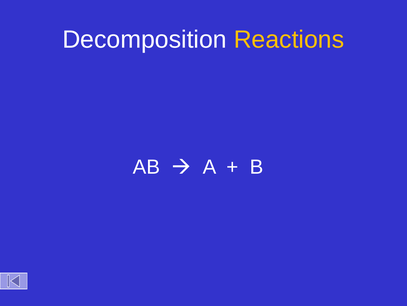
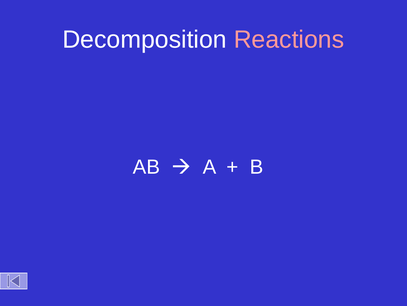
Reactions colour: yellow -> pink (289, 39)
